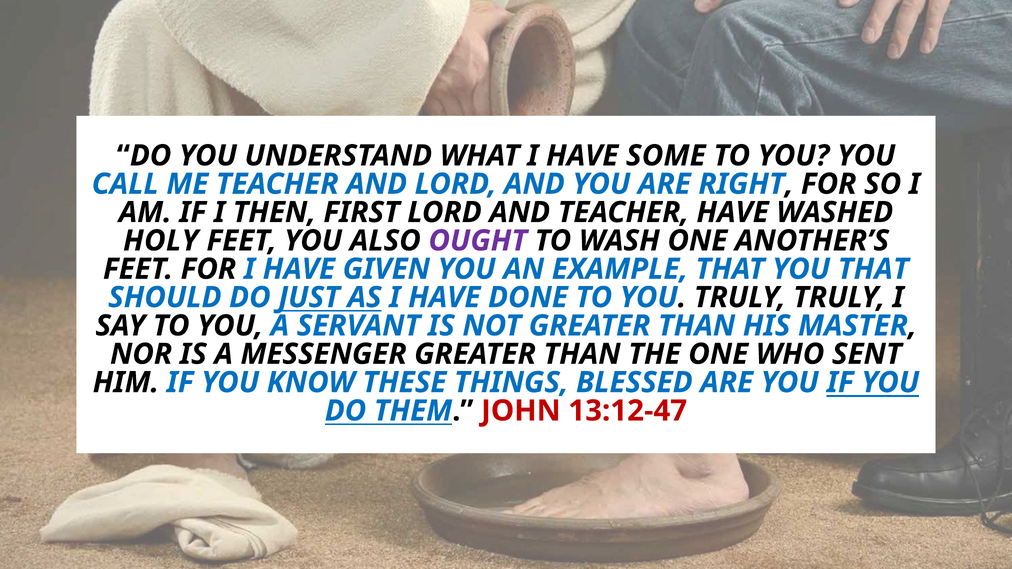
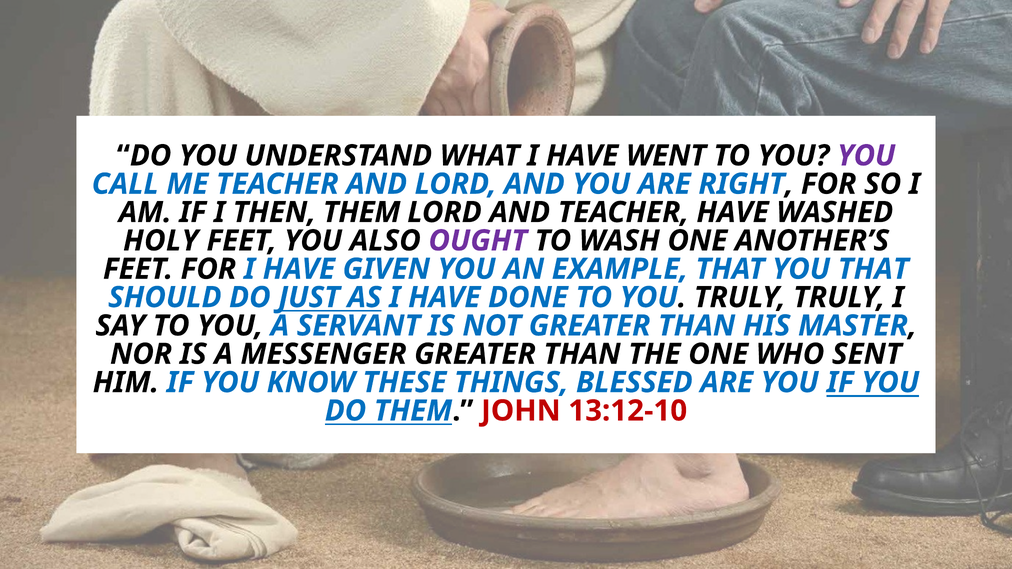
SOME: SOME -> WENT (666, 156)
YOU colour: black -> purple (866, 156)
THEN FIRST: FIRST -> THEM (362, 212)
13:12-47: 13:12-47 -> 13:12-10 (628, 411)
